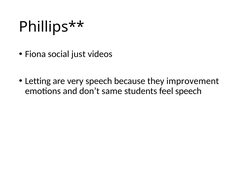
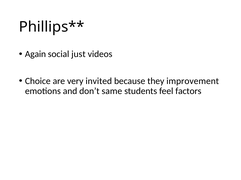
Fiona: Fiona -> Again (35, 54)
Letting: Letting -> Choice (38, 81)
very speech: speech -> invited (99, 81)
feel speech: speech -> factors (188, 91)
